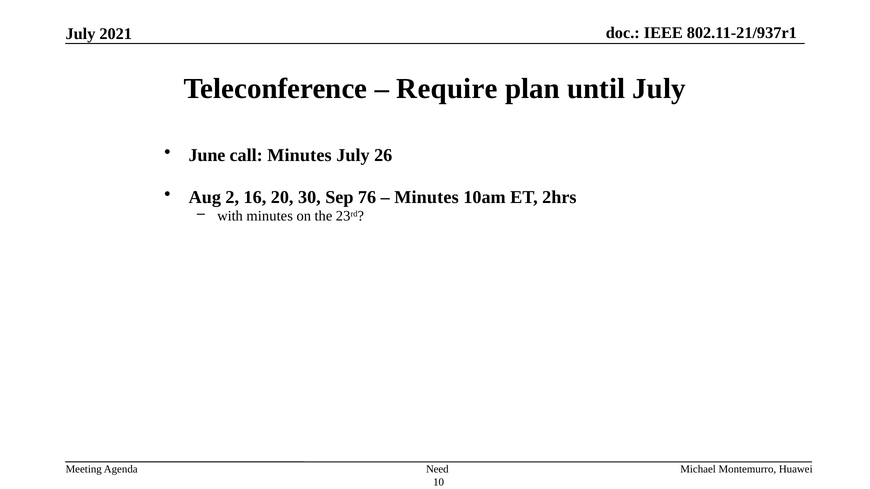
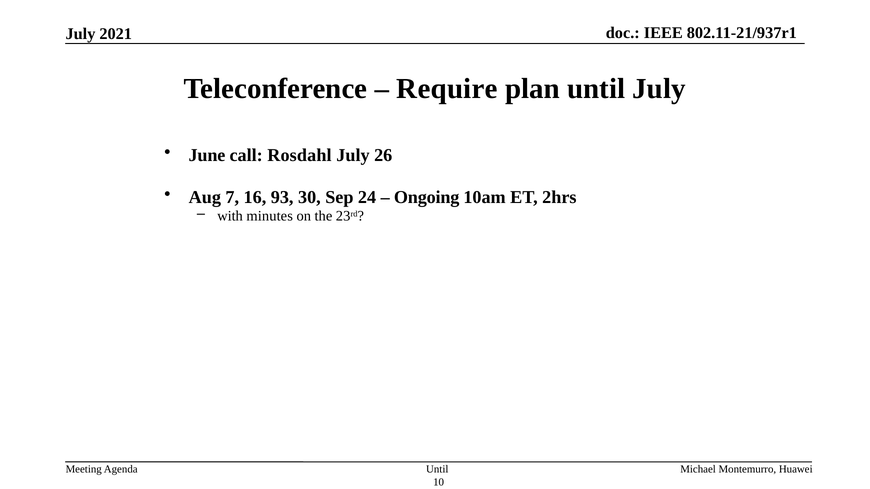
call Minutes: Minutes -> Rosdahl (299, 156)
2: 2 -> 7 (232, 198)
20: 20 -> 93 (282, 198)
76: 76 -> 24 (367, 198)
Minutes: Minutes -> Ongoing (427, 198)
Need: Need -> Until (437, 469)
